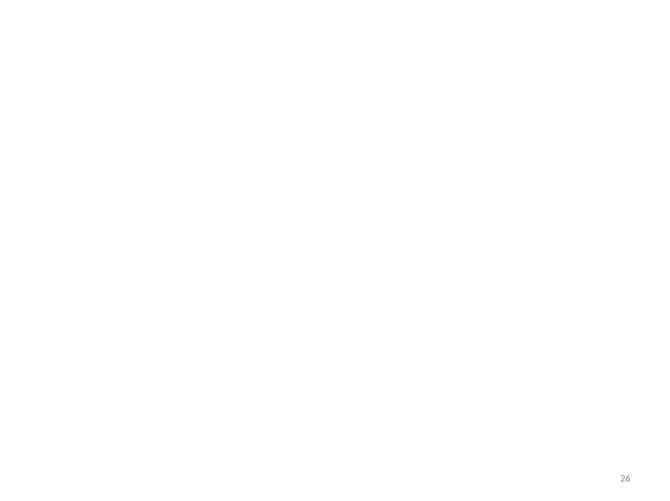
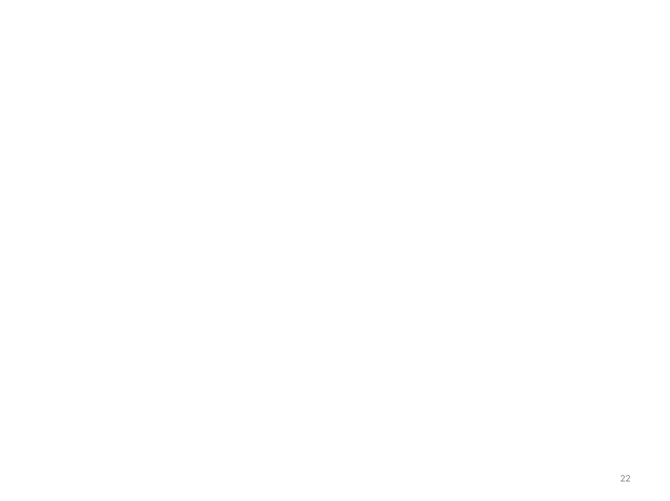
26: 26 -> 22 (625, 479)
